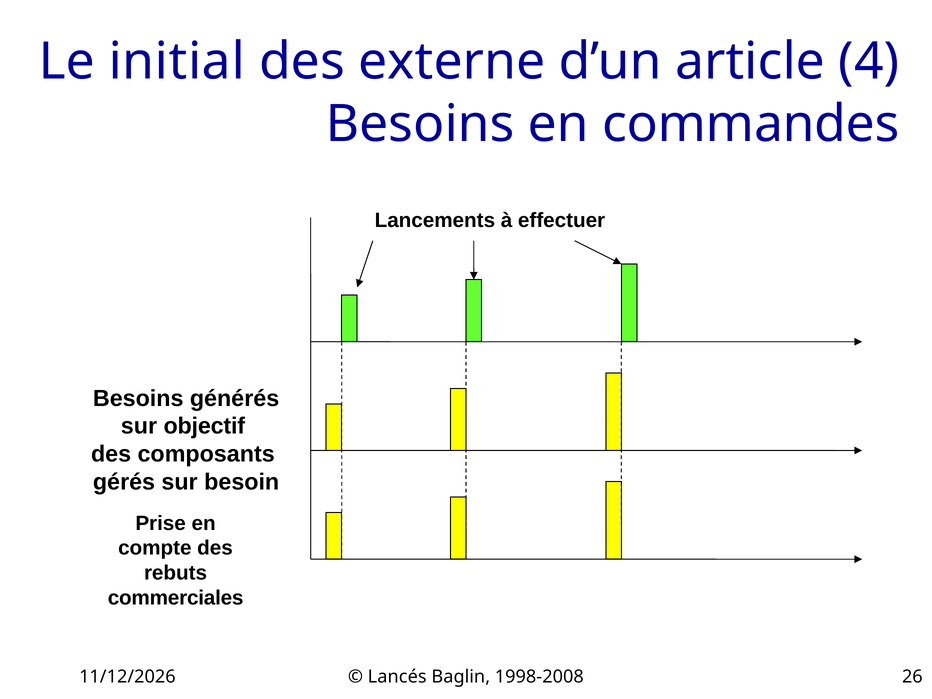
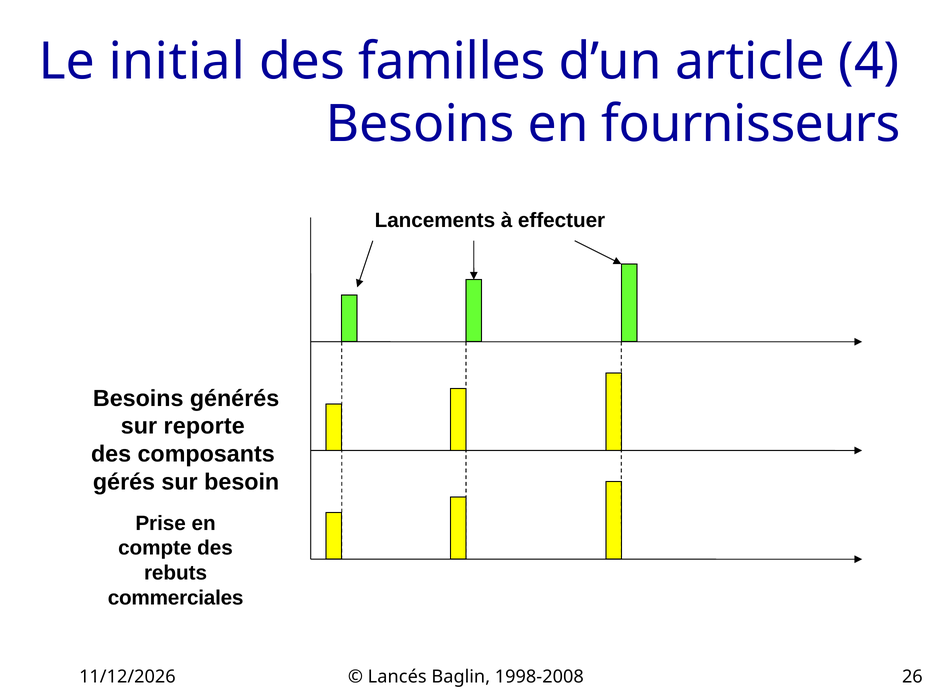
externe: externe -> familles (452, 62)
commandes: commandes -> fournisseurs (751, 124)
objectif: objectif -> reporte (204, 426)
